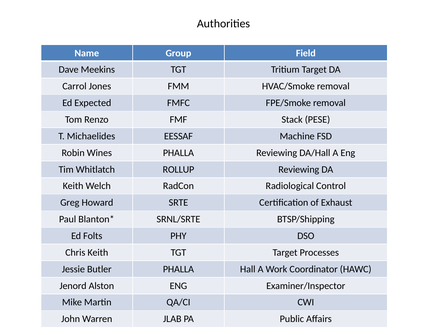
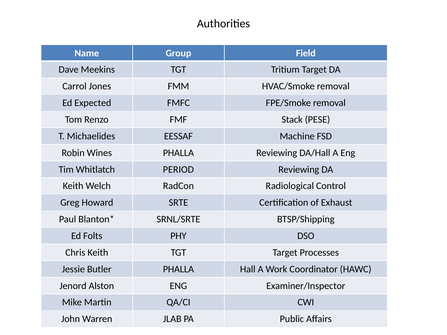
ROLLUP: ROLLUP -> PERIOD (178, 170)
